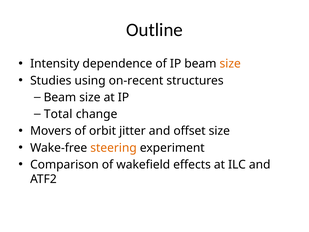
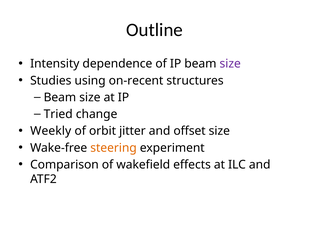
size colour: orange -> purple (230, 64)
Total: Total -> Tried (58, 114)
Movers: Movers -> Weekly (51, 131)
